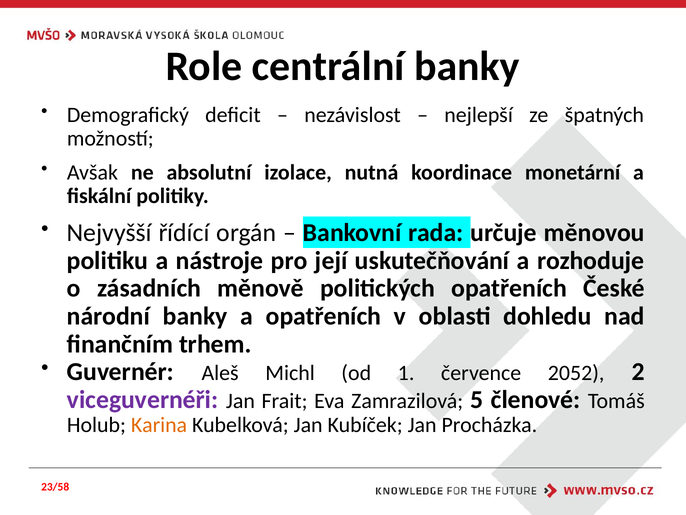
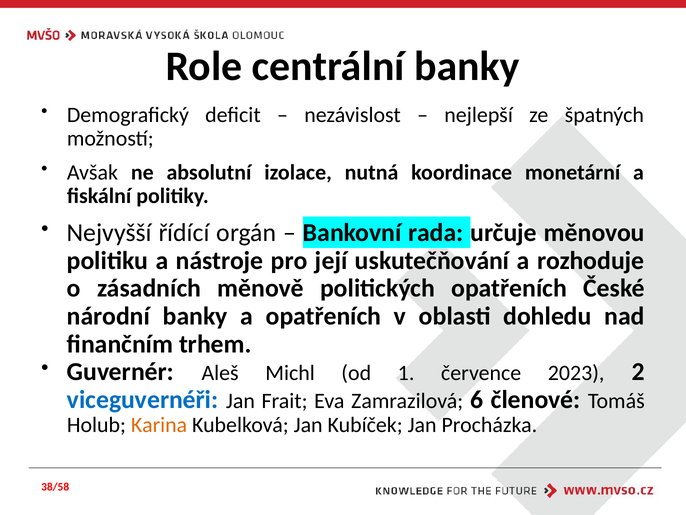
2052: 2052 -> 2023 (576, 373)
viceguvernéři colour: purple -> blue (143, 399)
5: 5 -> 6 (477, 399)
23/58: 23/58 -> 38/58 (55, 487)
